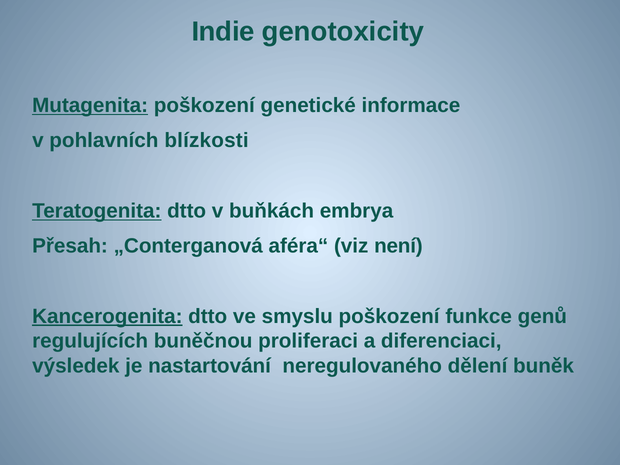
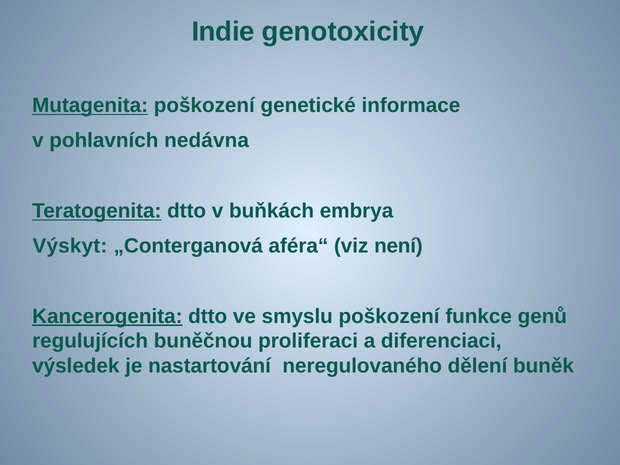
blízkosti: blízkosti -> nedávna (207, 141)
Přesah: Přesah -> Výskyt (70, 246)
